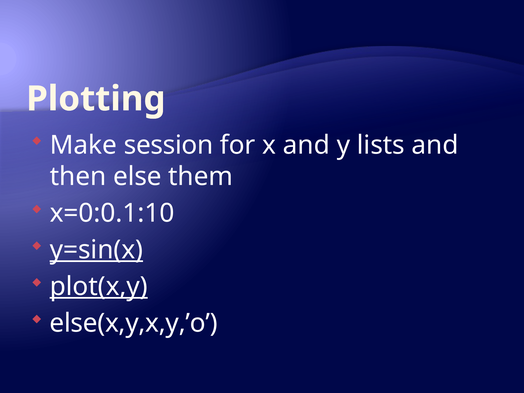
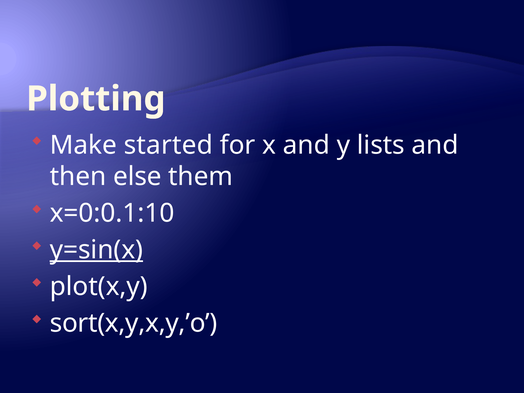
session: session -> started (168, 145)
plot(x,y underline: present -> none (99, 287)
else(x,y,x,y,’o: else(x,y,x,y,’o -> sort(x,y,x,y,’o (134, 323)
